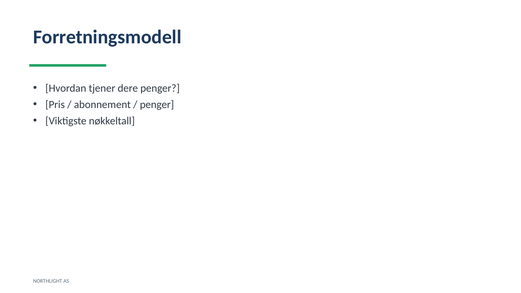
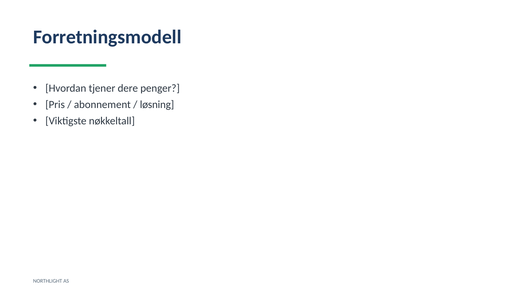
penger: penger -> løsning (157, 105)
